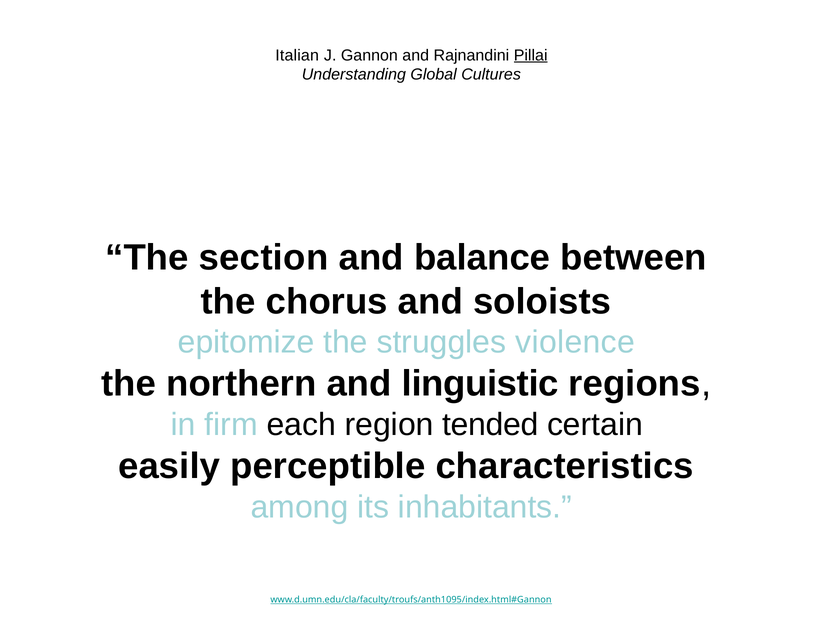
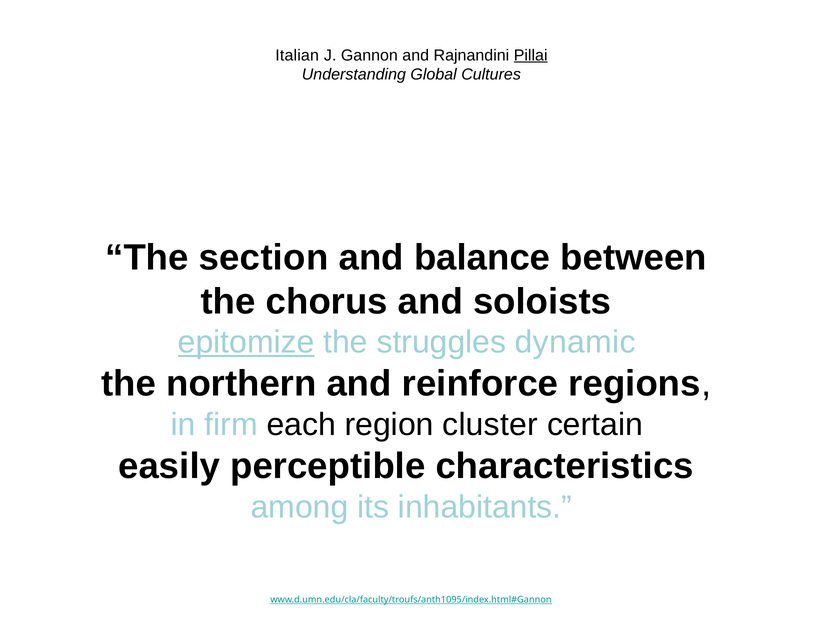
epitomize underline: none -> present (246, 343)
violence: violence -> dynamic (575, 343)
linguistic: linguistic -> reinforce (480, 384)
tended: tended -> cluster (490, 425)
